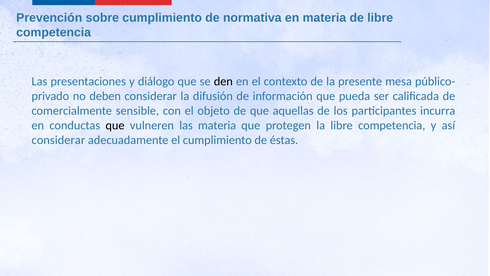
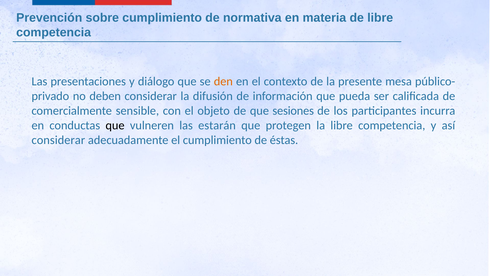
den colour: black -> orange (223, 81)
aquellas: aquellas -> sesiones (293, 111)
las materia: materia -> estarán (217, 125)
